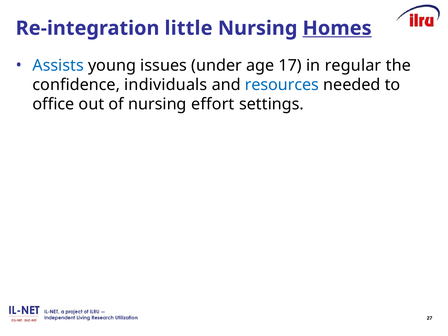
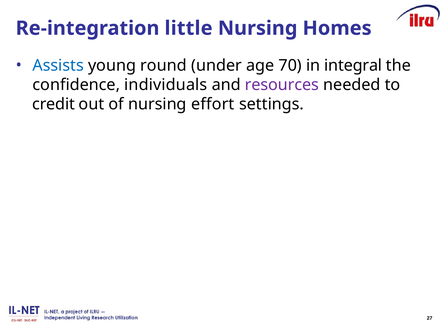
Homes underline: present -> none (337, 28)
issues: issues -> round (164, 65)
17: 17 -> 70 (290, 65)
regular: regular -> integral (353, 65)
resources colour: blue -> purple (282, 85)
office: office -> credit (54, 104)
